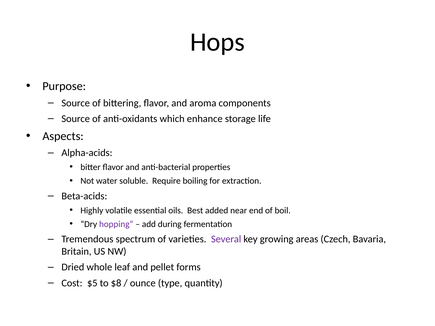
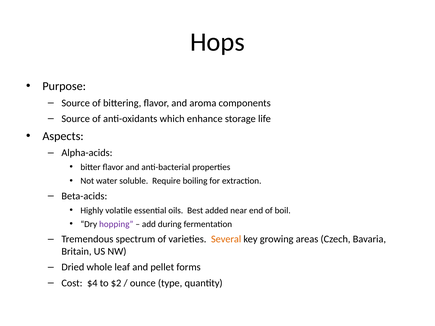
Several colour: purple -> orange (226, 239)
$5: $5 -> $4 (92, 283)
$8: $8 -> $2 (116, 283)
